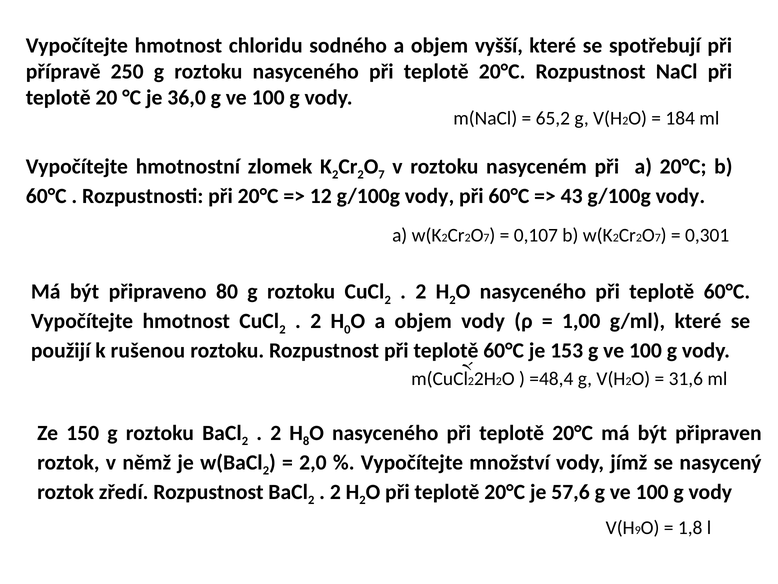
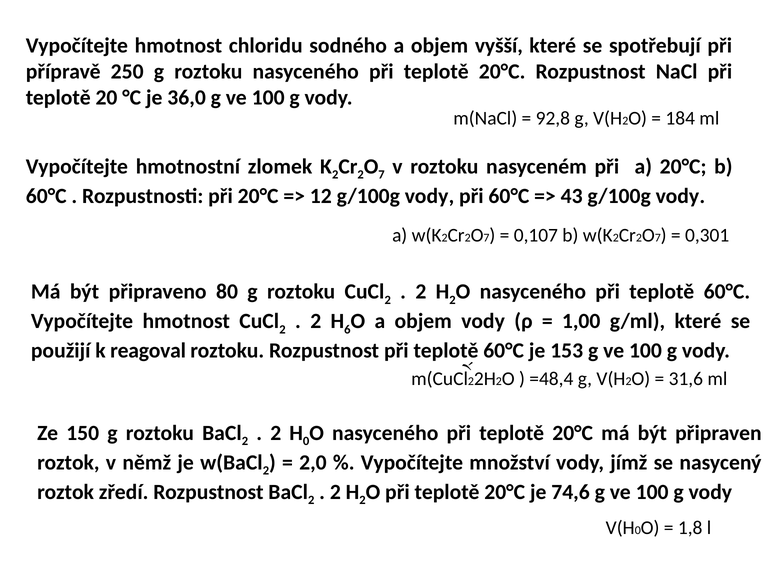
65,2: 65,2 -> 92,8 (553, 118)
0: 0 -> 6 (347, 329)
rušenou: rušenou -> reagoval (148, 350)
8: 8 -> 0 (306, 441)
57,6: 57,6 -> 74,6 (571, 491)
9: 9 -> 0 (638, 530)
